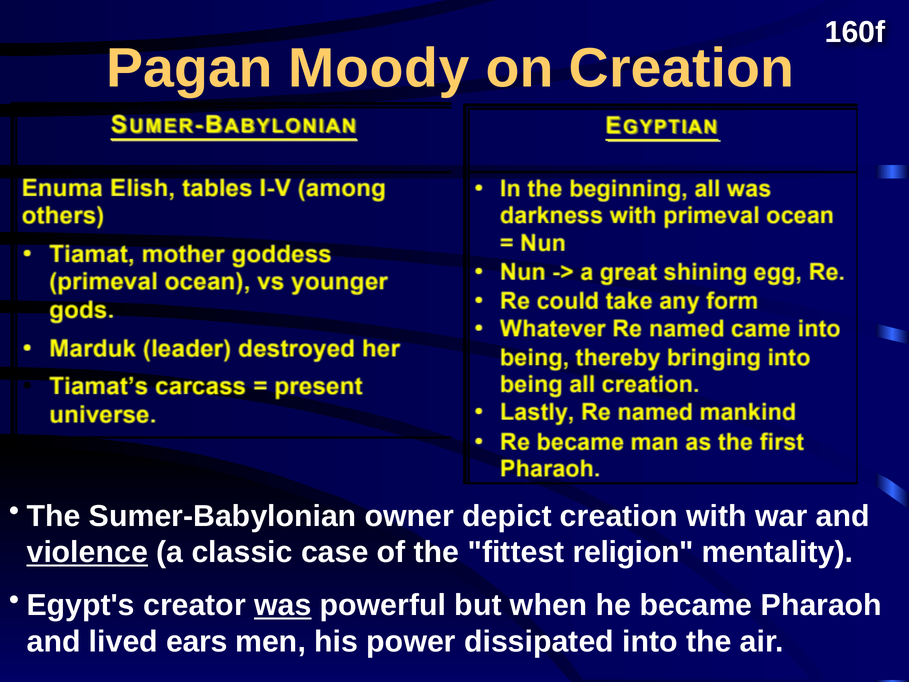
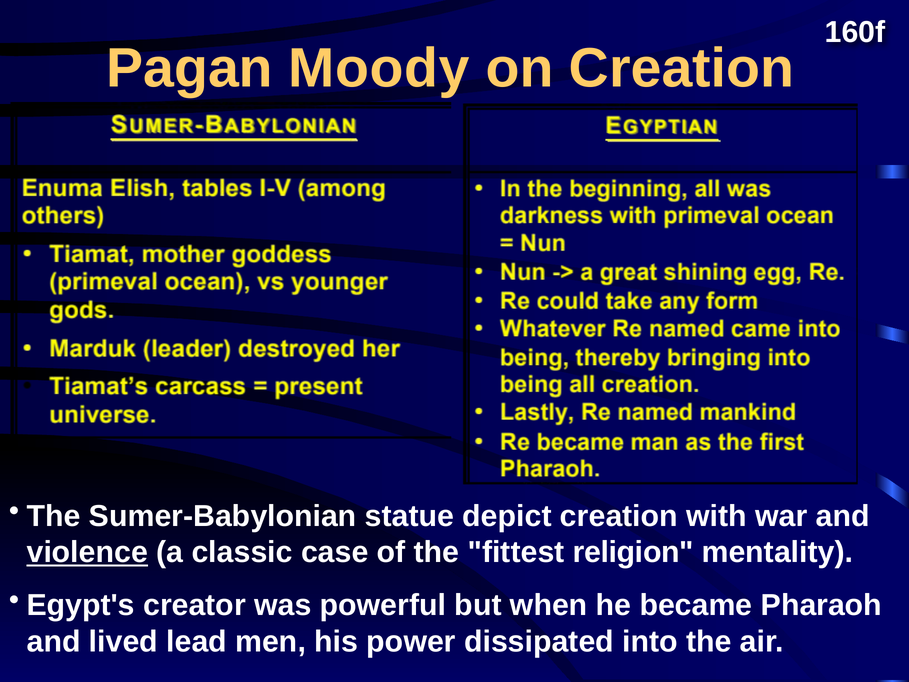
owner: owner -> statue (409, 516)
was underline: present -> none (283, 605)
ears: ears -> lead (197, 642)
